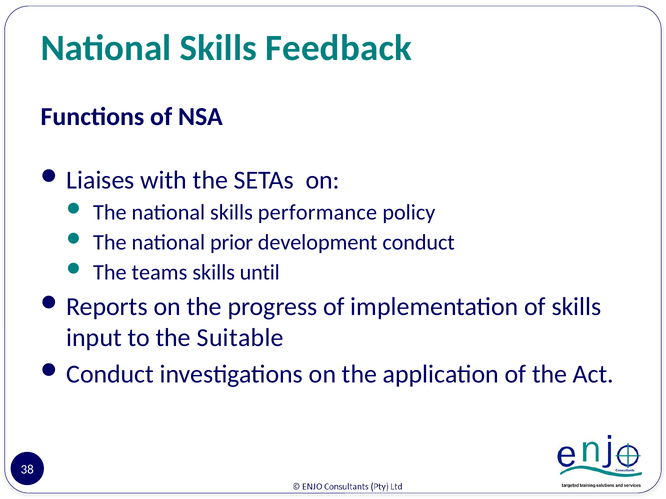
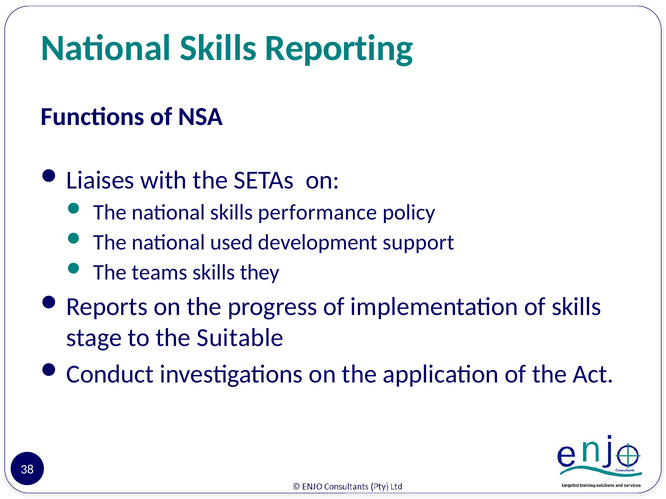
Feedback: Feedback -> Reporting (339, 48)
prior: prior -> used (232, 243)
conduct: conduct -> support (418, 243)
until: until -> they (260, 273)
input: input -> stage (94, 338)
